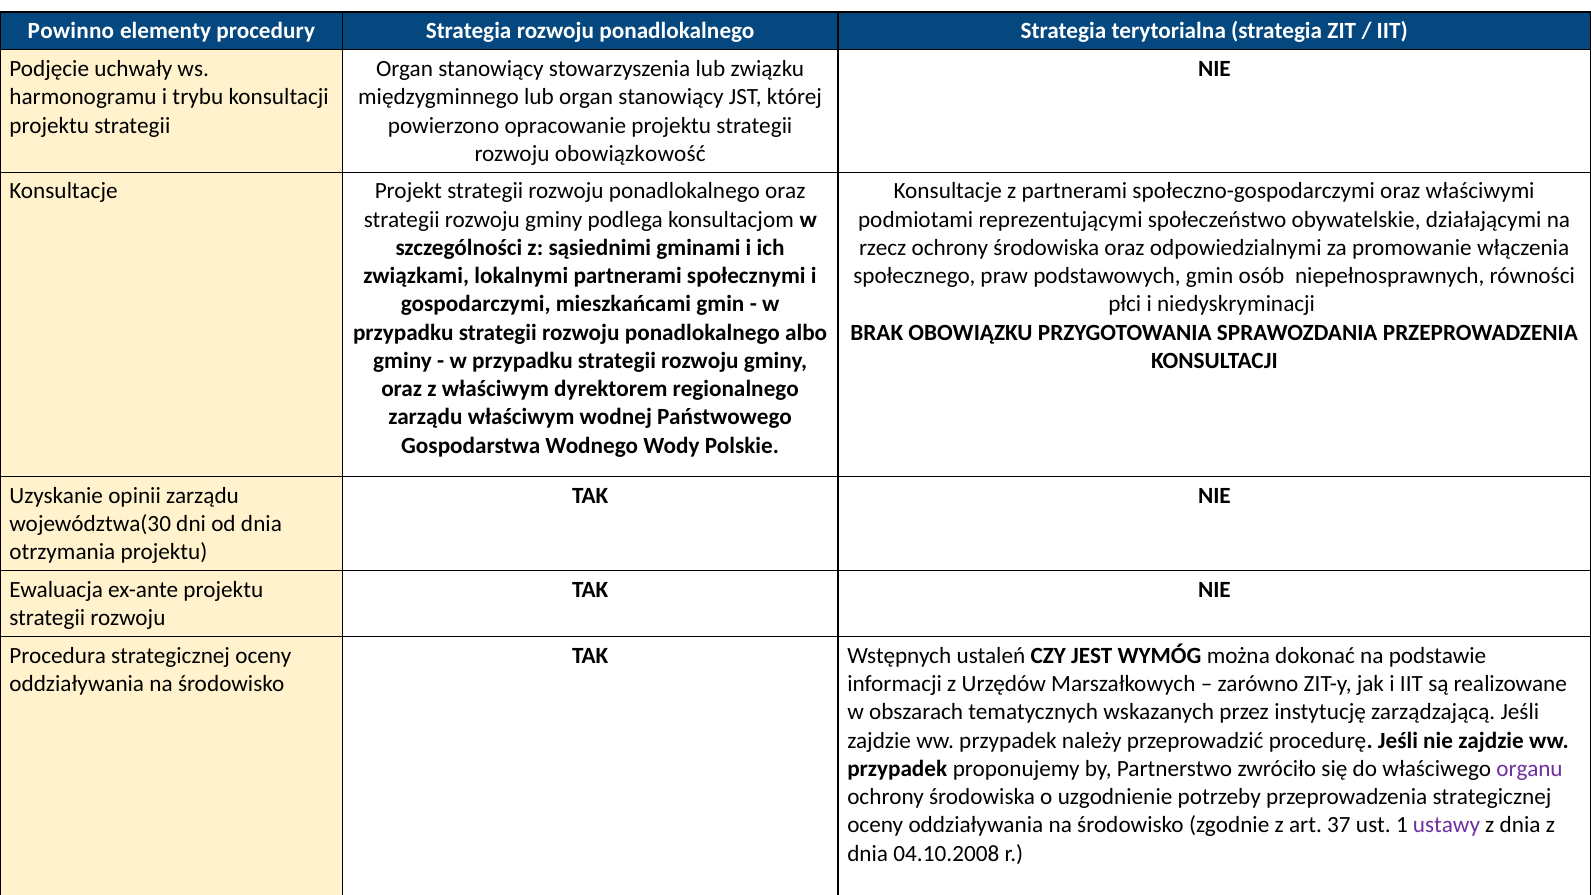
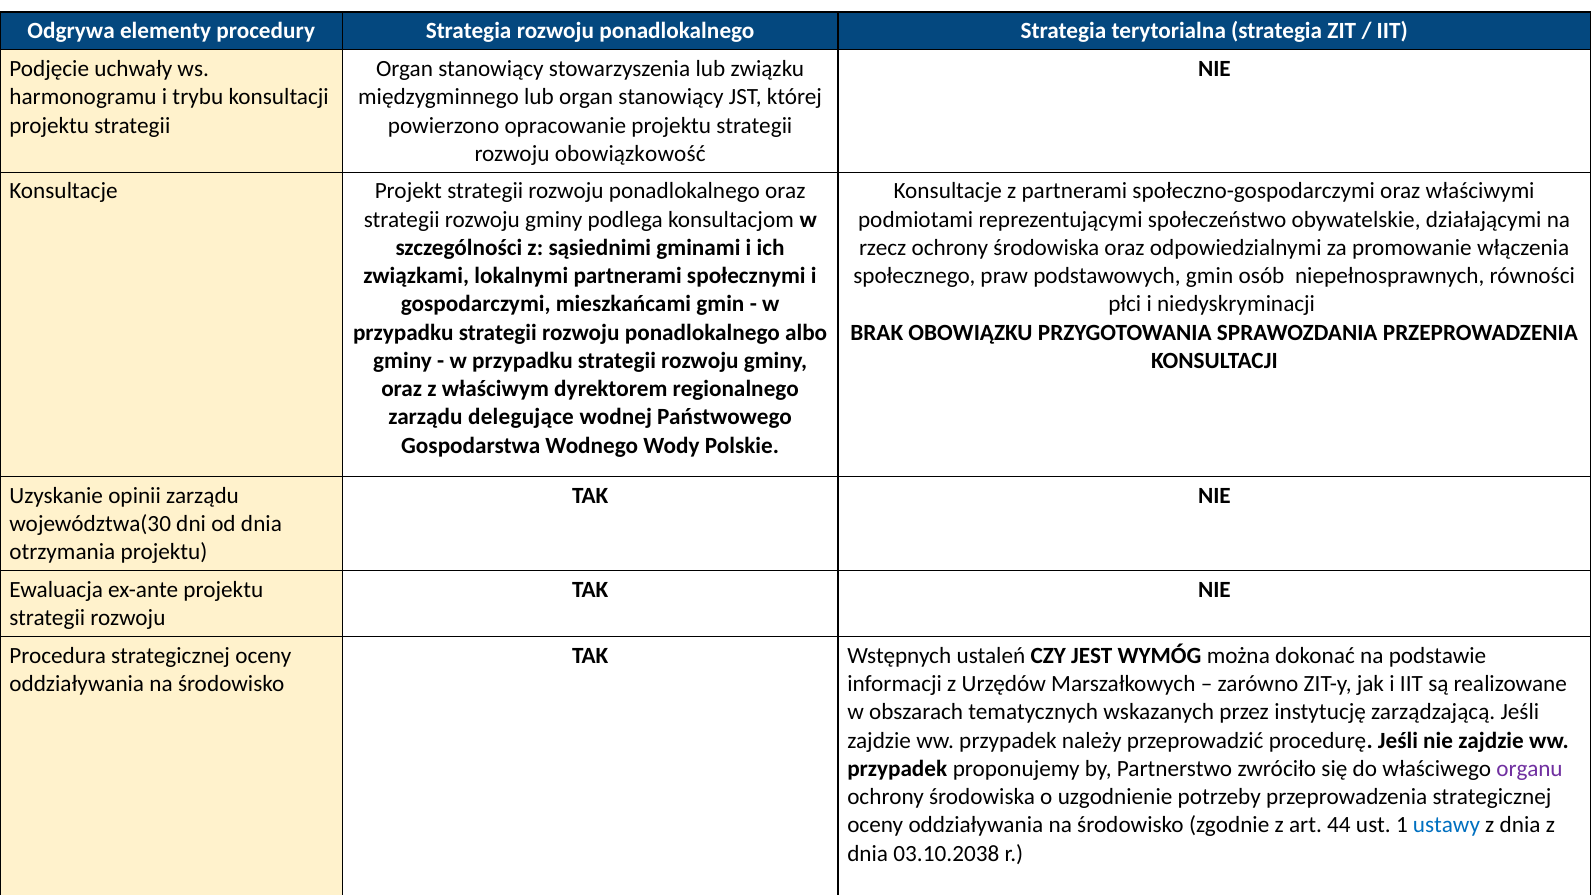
Powinno: Powinno -> Odgrywa (71, 31)
zarządu właściwym: właściwym -> delegujące (521, 417)
37: 37 -> 44 (1339, 825)
ustawy colour: purple -> blue (1446, 825)
04.10.2008: 04.10.2008 -> 03.10.2038 (946, 853)
